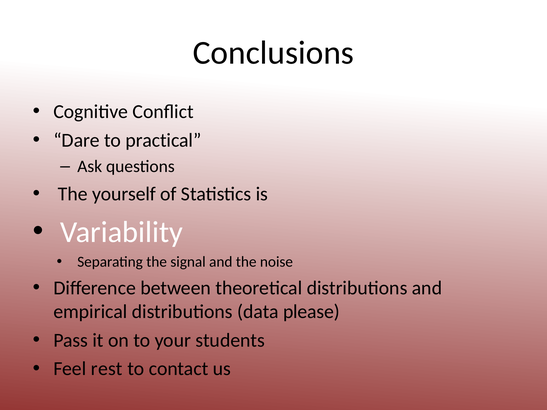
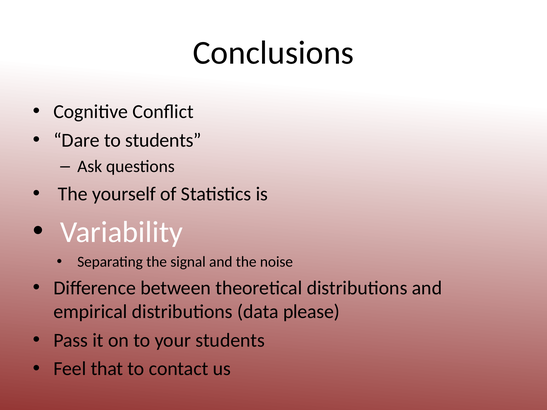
to practical: practical -> students (163, 140)
rest: rest -> that (107, 369)
